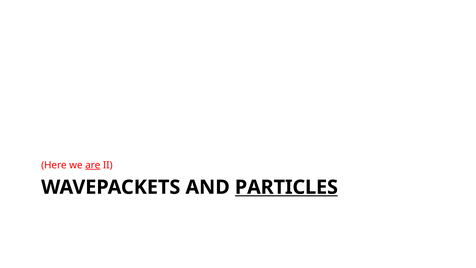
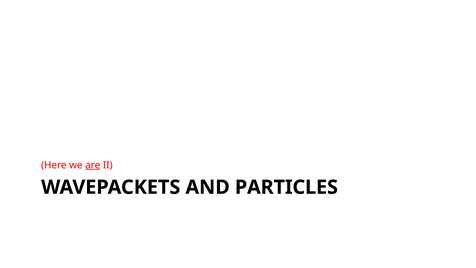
PARTICLES underline: present -> none (286, 187)
